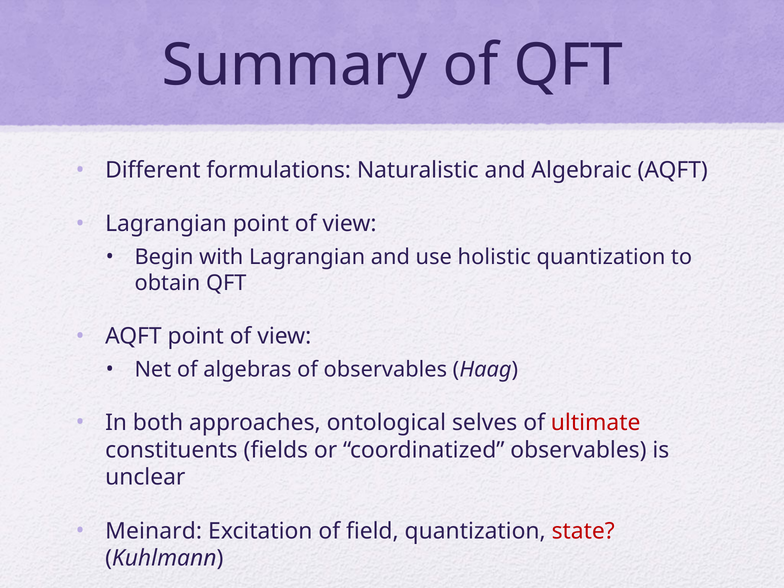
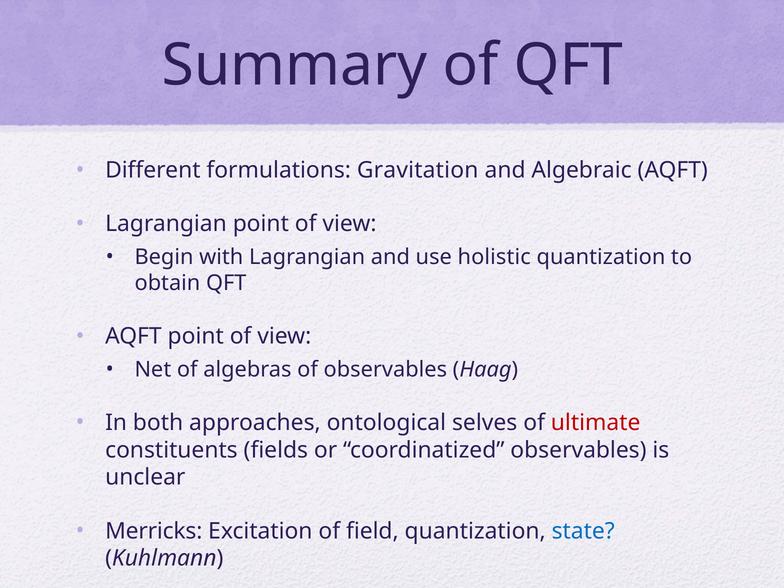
Naturalistic: Naturalistic -> Gravitation (418, 170)
Meinard: Meinard -> Merricks (154, 531)
state colour: red -> blue (583, 531)
